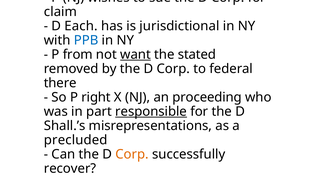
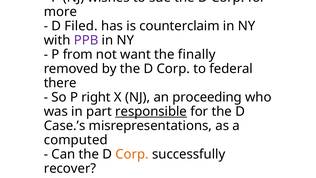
claim: claim -> more (60, 12)
Each: Each -> Filed (81, 26)
jurisdictional: jurisdictional -> counterclaim (180, 26)
PPB colour: blue -> purple (86, 40)
want underline: present -> none (136, 54)
stated: stated -> finally (197, 54)
Shall.’s: Shall.’s -> Case.’s (65, 126)
precluded: precluded -> computed (76, 140)
